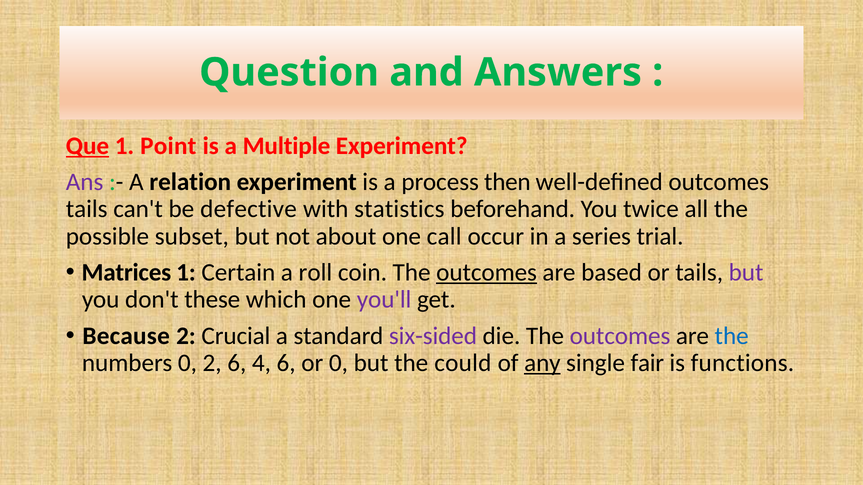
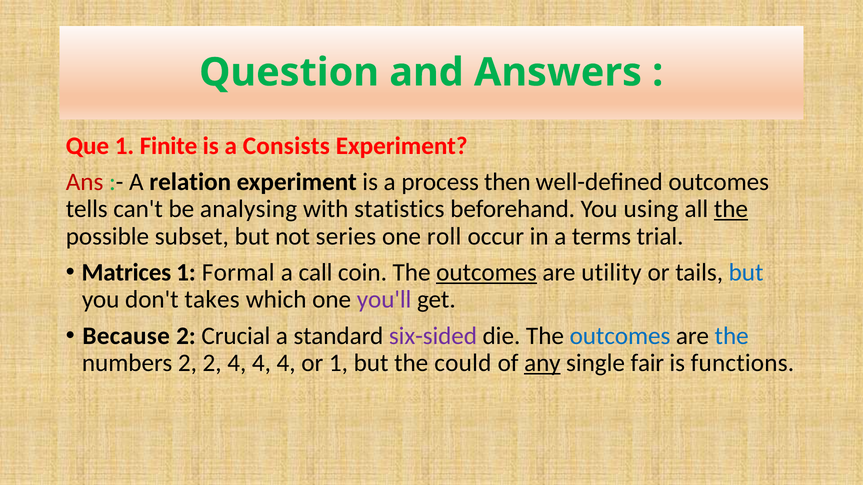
Que underline: present -> none (87, 146)
Point: Point -> Finite (169, 146)
Multiple: Multiple -> Consists (286, 146)
Ans colour: purple -> red (85, 182)
tails: tails -> tells (87, 209)
defective: defective -> analysing (249, 209)
twice: twice -> using (651, 209)
the underline: none -> present (731, 209)
about: about -> series (346, 236)
call: call -> roll (444, 236)
series: series -> terms (601, 236)
Certain: Certain -> Formal (238, 273)
roll: roll -> call (316, 273)
based: based -> utility (611, 273)
but colour: purple -> blue (746, 273)
these: these -> takes (212, 300)
outcomes colour: purple -> blue (620, 336)
numbers 0: 0 -> 2 (187, 363)
2 6: 6 -> 4 (237, 363)
6: 6 -> 4 (286, 363)
or 0: 0 -> 1 (338, 363)
